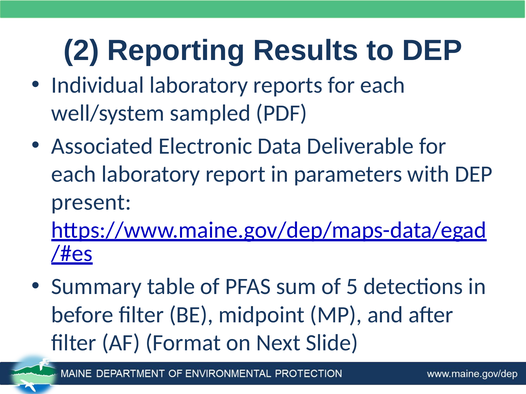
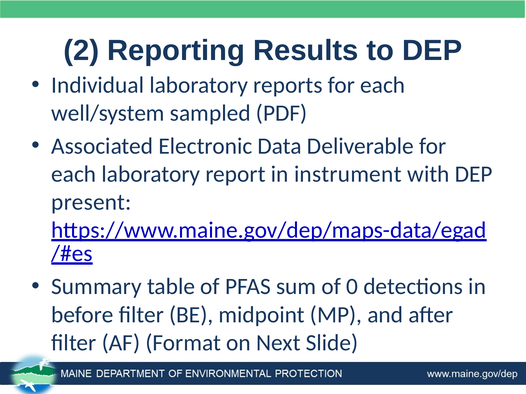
parameters: parameters -> instrument (348, 174)
5: 5 -> 0 (352, 287)
